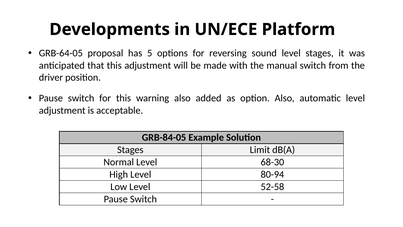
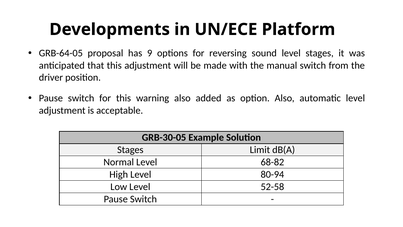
5: 5 -> 9 (150, 53)
GRB-84-05: GRB-84-05 -> GRB-30-05 (164, 137)
68-30: 68-30 -> 68-82 (272, 162)
